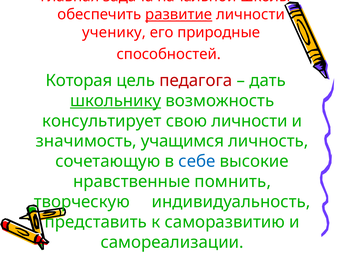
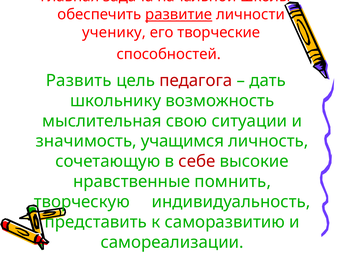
природные: природные -> творческие (219, 32)
Которая: Которая -> Развить (79, 80)
школьнику underline: present -> none (116, 101)
консультирует: консультирует -> мыслительная (102, 121)
свою личности: личности -> ситуации (249, 121)
себе colour: blue -> red (197, 161)
